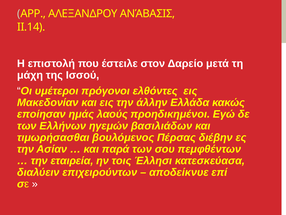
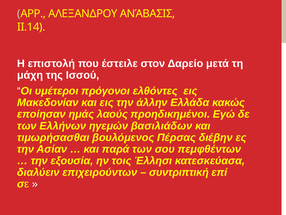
εταιρεία: εταιρεία -> εξουσία (72, 160)
αποδείκνυε: αποδείκνυε -> συντριπτική (179, 172)
